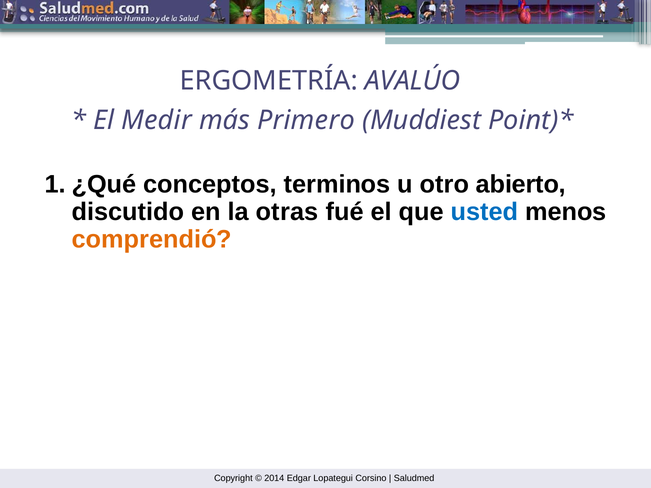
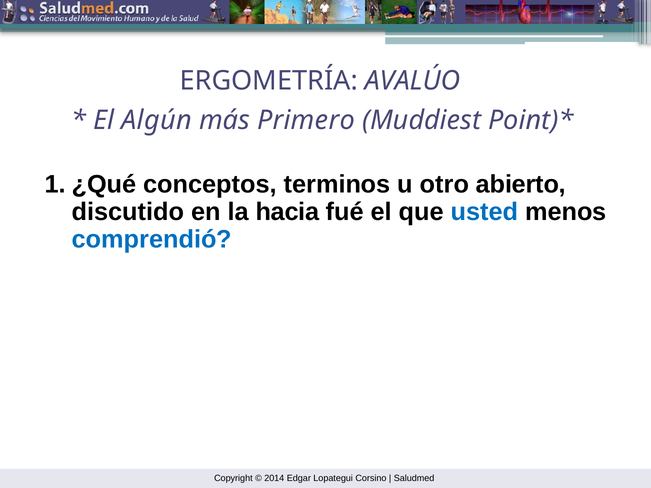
Medir: Medir -> Algún (157, 120)
otras: otras -> hacia (287, 212)
comprendió colour: orange -> blue (152, 239)
